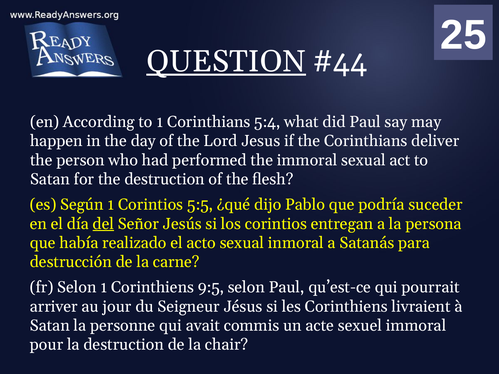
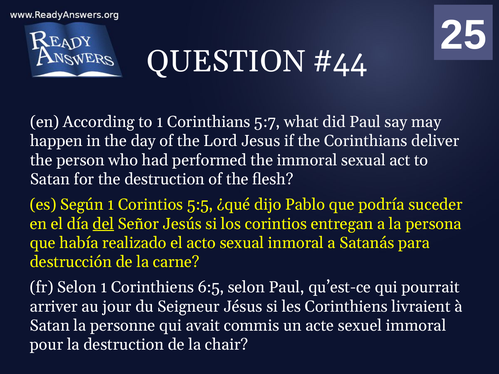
QUESTION underline: present -> none (226, 62)
5:4: 5:4 -> 5:7 (267, 122)
9:5: 9:5 -> 6:5 (211, 288)
